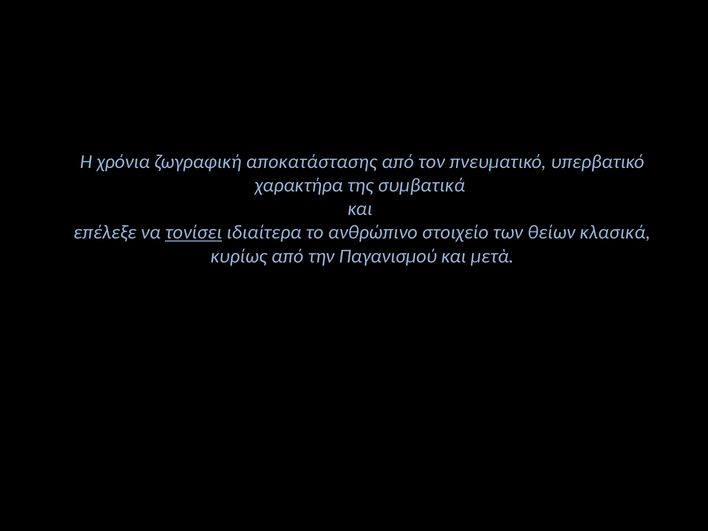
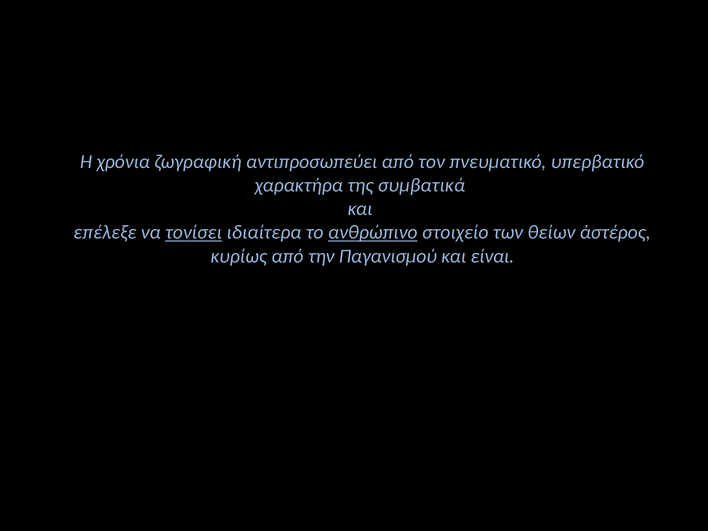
αποκατάστασης: αποκατάστασης -> αντιπροσωπεύει (312, 162)
ανθρώπινο underline: none -> present (373, 232)
κλασικά: κλασικά -> ἀστέρος (615, 232)
μετὰ: μετὰ -> είναι (492, 256)
